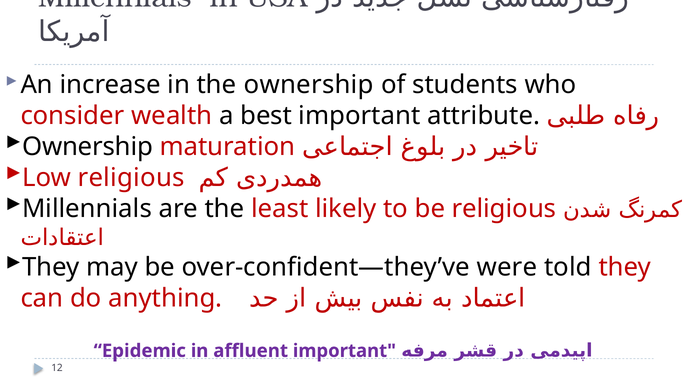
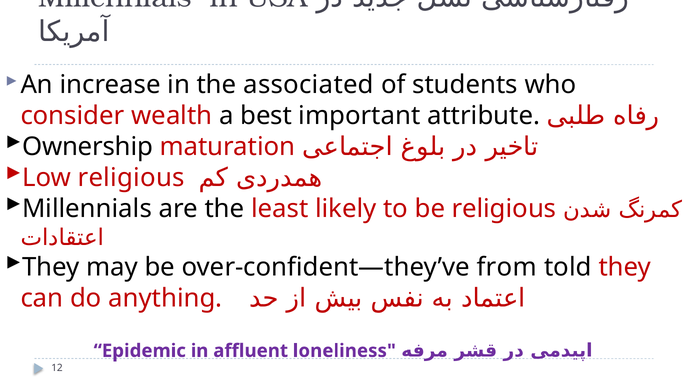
the ownership: ownership -> associated (309, 85)
were: were -> from (507, 267)
affluent important: important -> loneliness (344, 351)
